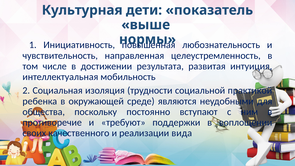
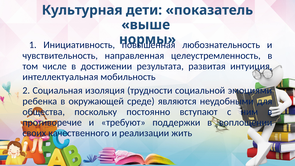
практикой: практикой -> эмоциями (250, 90)
вида: вида -> жить (182, 133)
